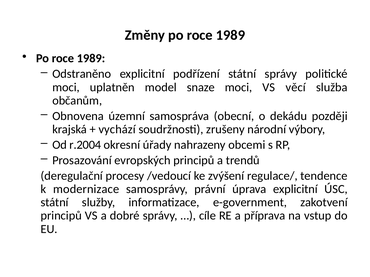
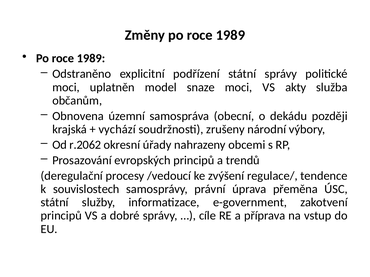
věcí: věcí -> akty (296, 87)
r.2004: r.2004 -> r.2062 (85, 145)
modernizace: modernizace -> souvislostech (86, 189)
úprava explicitní: explicitní -> přeměna (295, 189)
